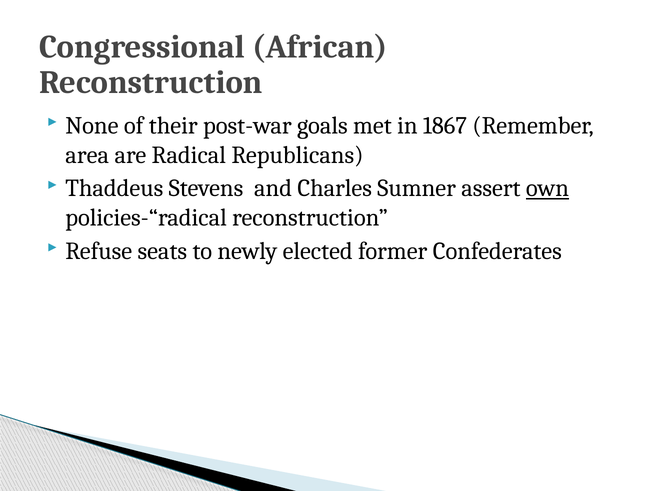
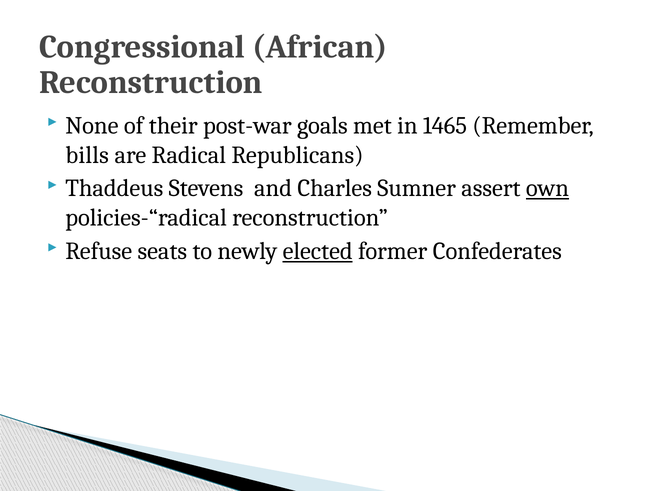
1867: 1867 -> 1465 (445, 126)
area: area -> bills (87, 155)
elected underline: none -> present (318, 251)
